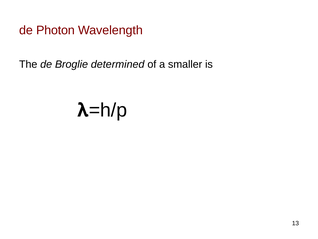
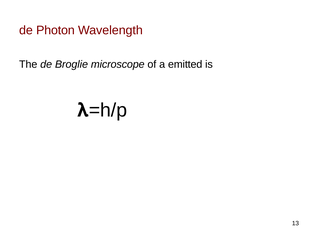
determined: determined -> microscope (118, 64)
smaller: smaller -> emitted (185, 64)
